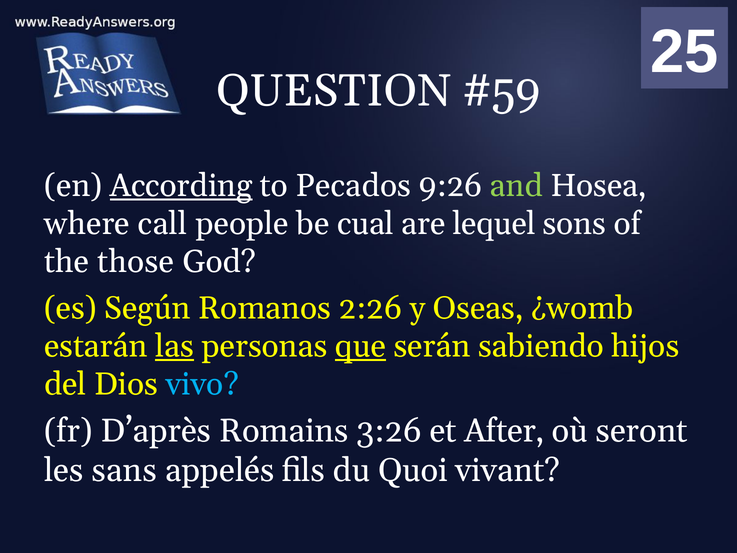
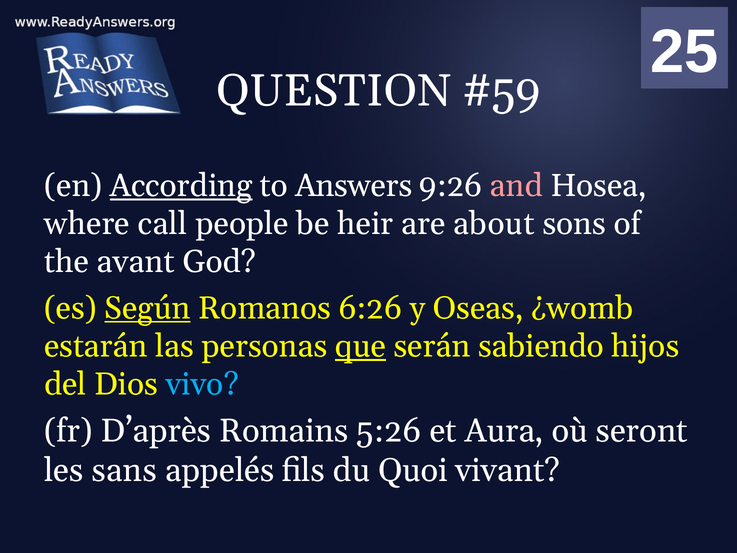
Pecados: Pecados -> Answers (354, 186)
and colour: light green -> pink (516, 186)
cual: cual -> heir (365, 224)
lequel: lequel -> about (494, 224)
those: those -> avant (136, 262)
Según underline: none -> present (147, 308)
2:26: 2:26 -> 6:26 (370, 308)
las underline: present -> none (175, 346)
3:26: 3:26 -> 5:26 (389, 431)
After: After -> Aura (504, 431)
